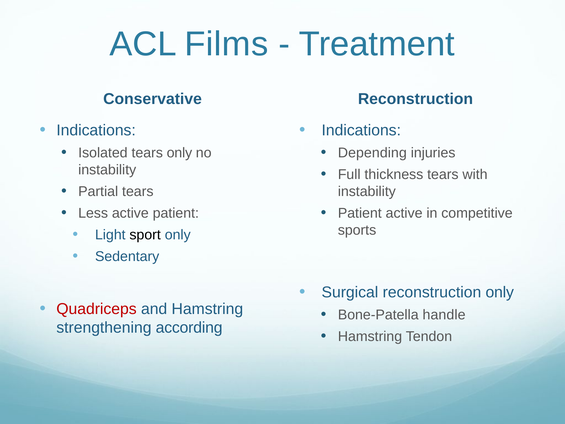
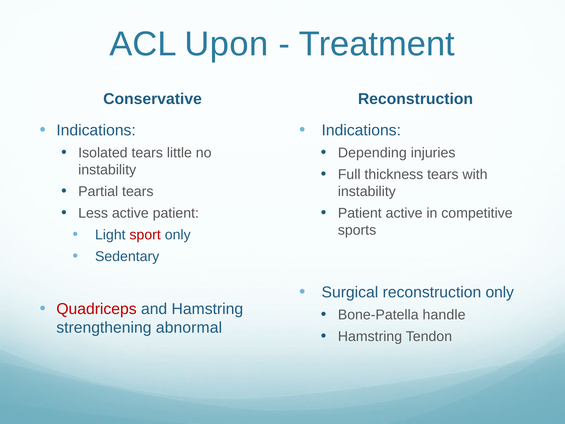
Films: Films -> Upon (226, 44)
tears only: only -> little (179, 153)
sport colour: black -> red (145, 235)
according: according -> abnormal (189, 328)
